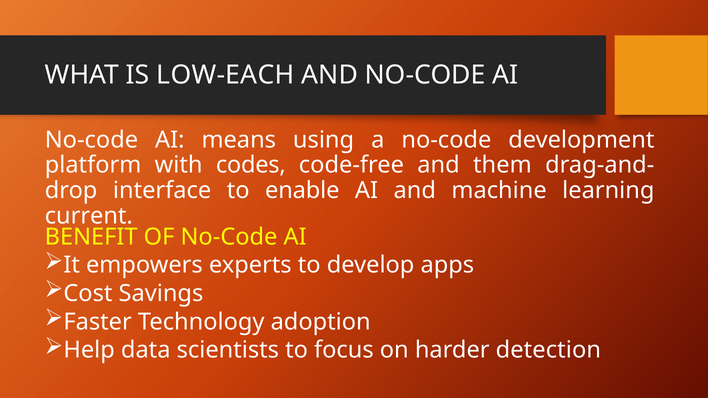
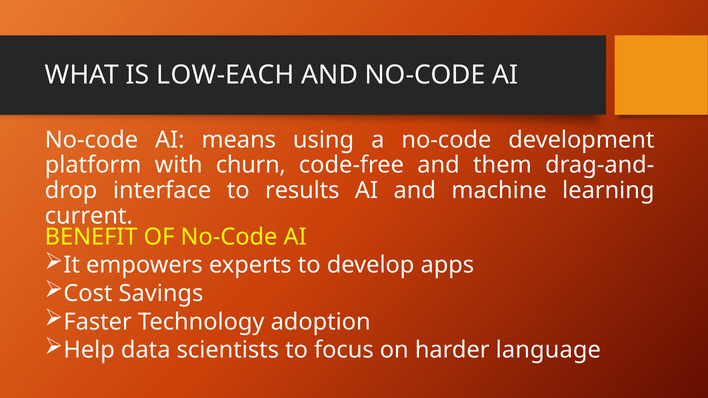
codes: codes -> churn (251, 165)
enable: enable -> results (302, 191)
detection: detection -> language (548, 350)
